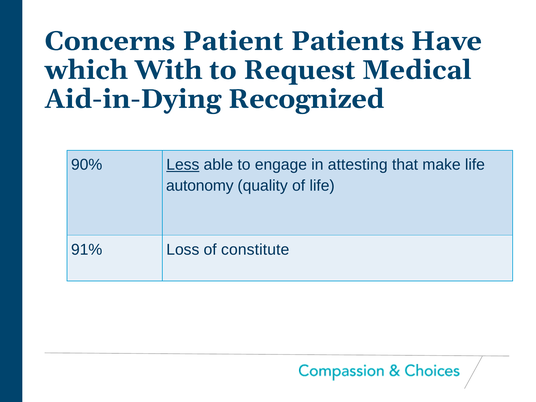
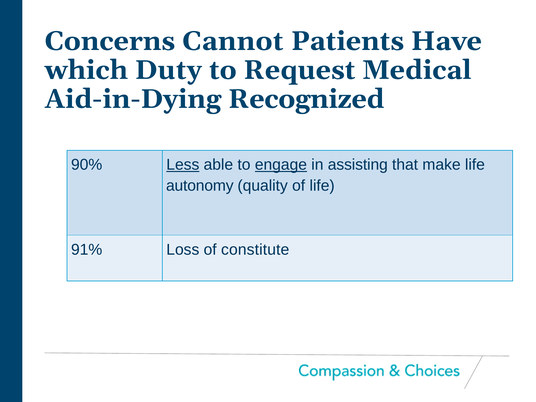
Patient: Patient -> Cannot (233, 41)
With: With -> Duty (168, 70)
engage underline: none -> present (281, 165)
attesting: attesting -> assisting (358, 165)
